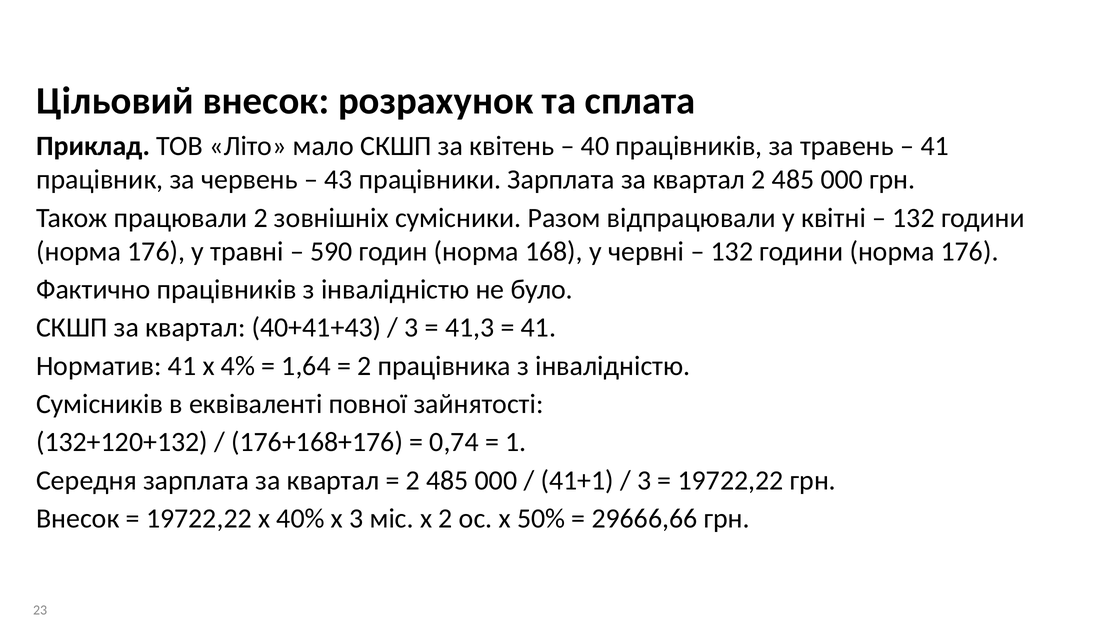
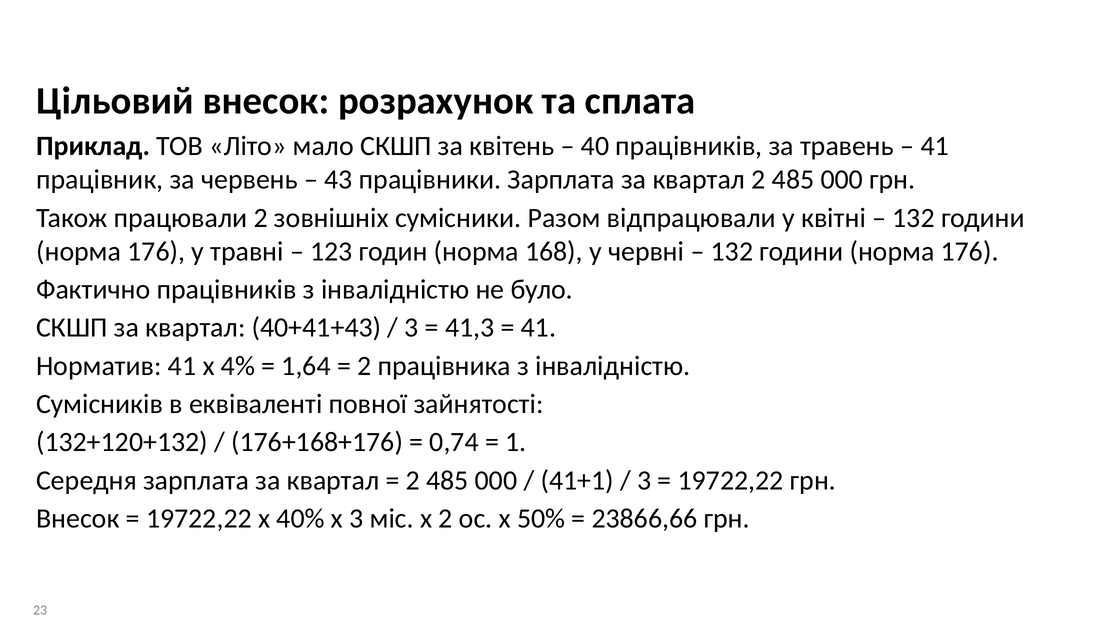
590: 590 -> 123 (331, 251)
29666,66: 29666,66 -> 23866,66 (645, 518)
